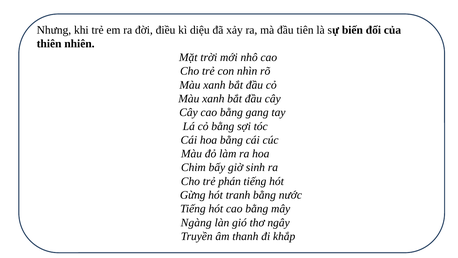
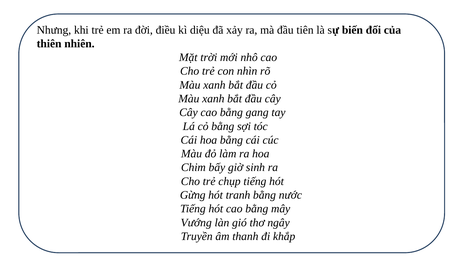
phán: phán -> chụp (229, 181)
Ngàng: Ngàng -> Vướng (196, 222)
